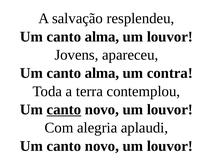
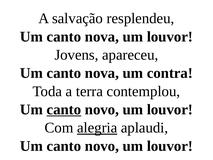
alma: alma -> nova (102, 37)
alma: alma -> nova (102, 73)
alegria underline: none -> present (97, 128)
